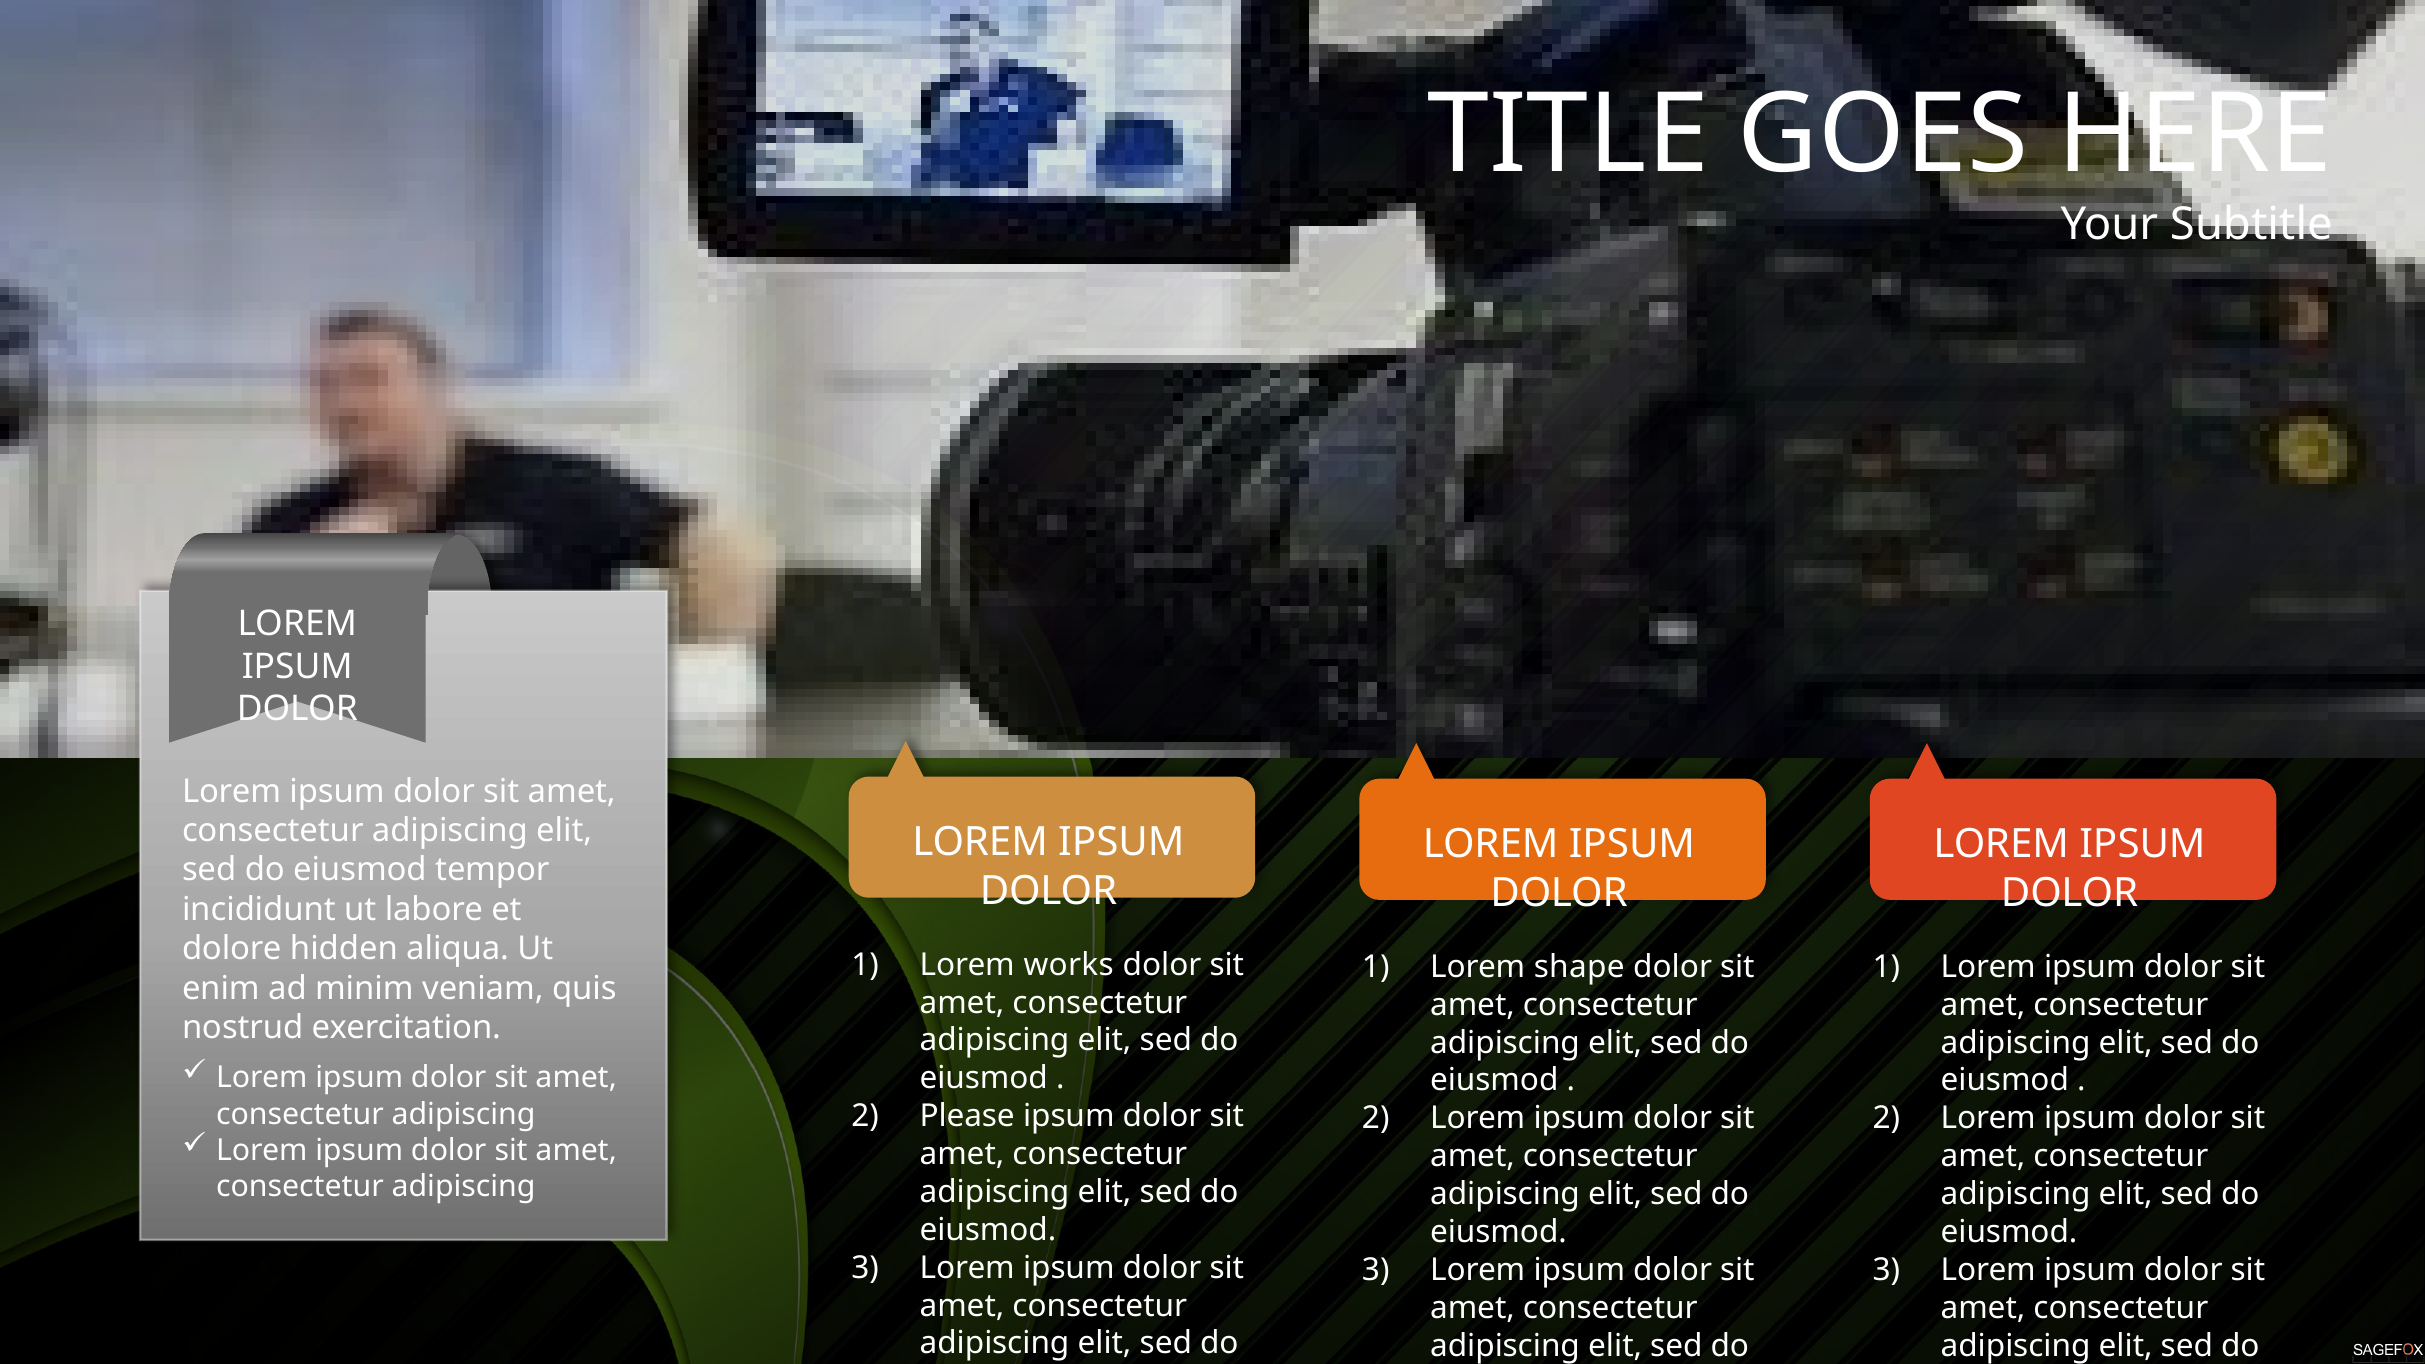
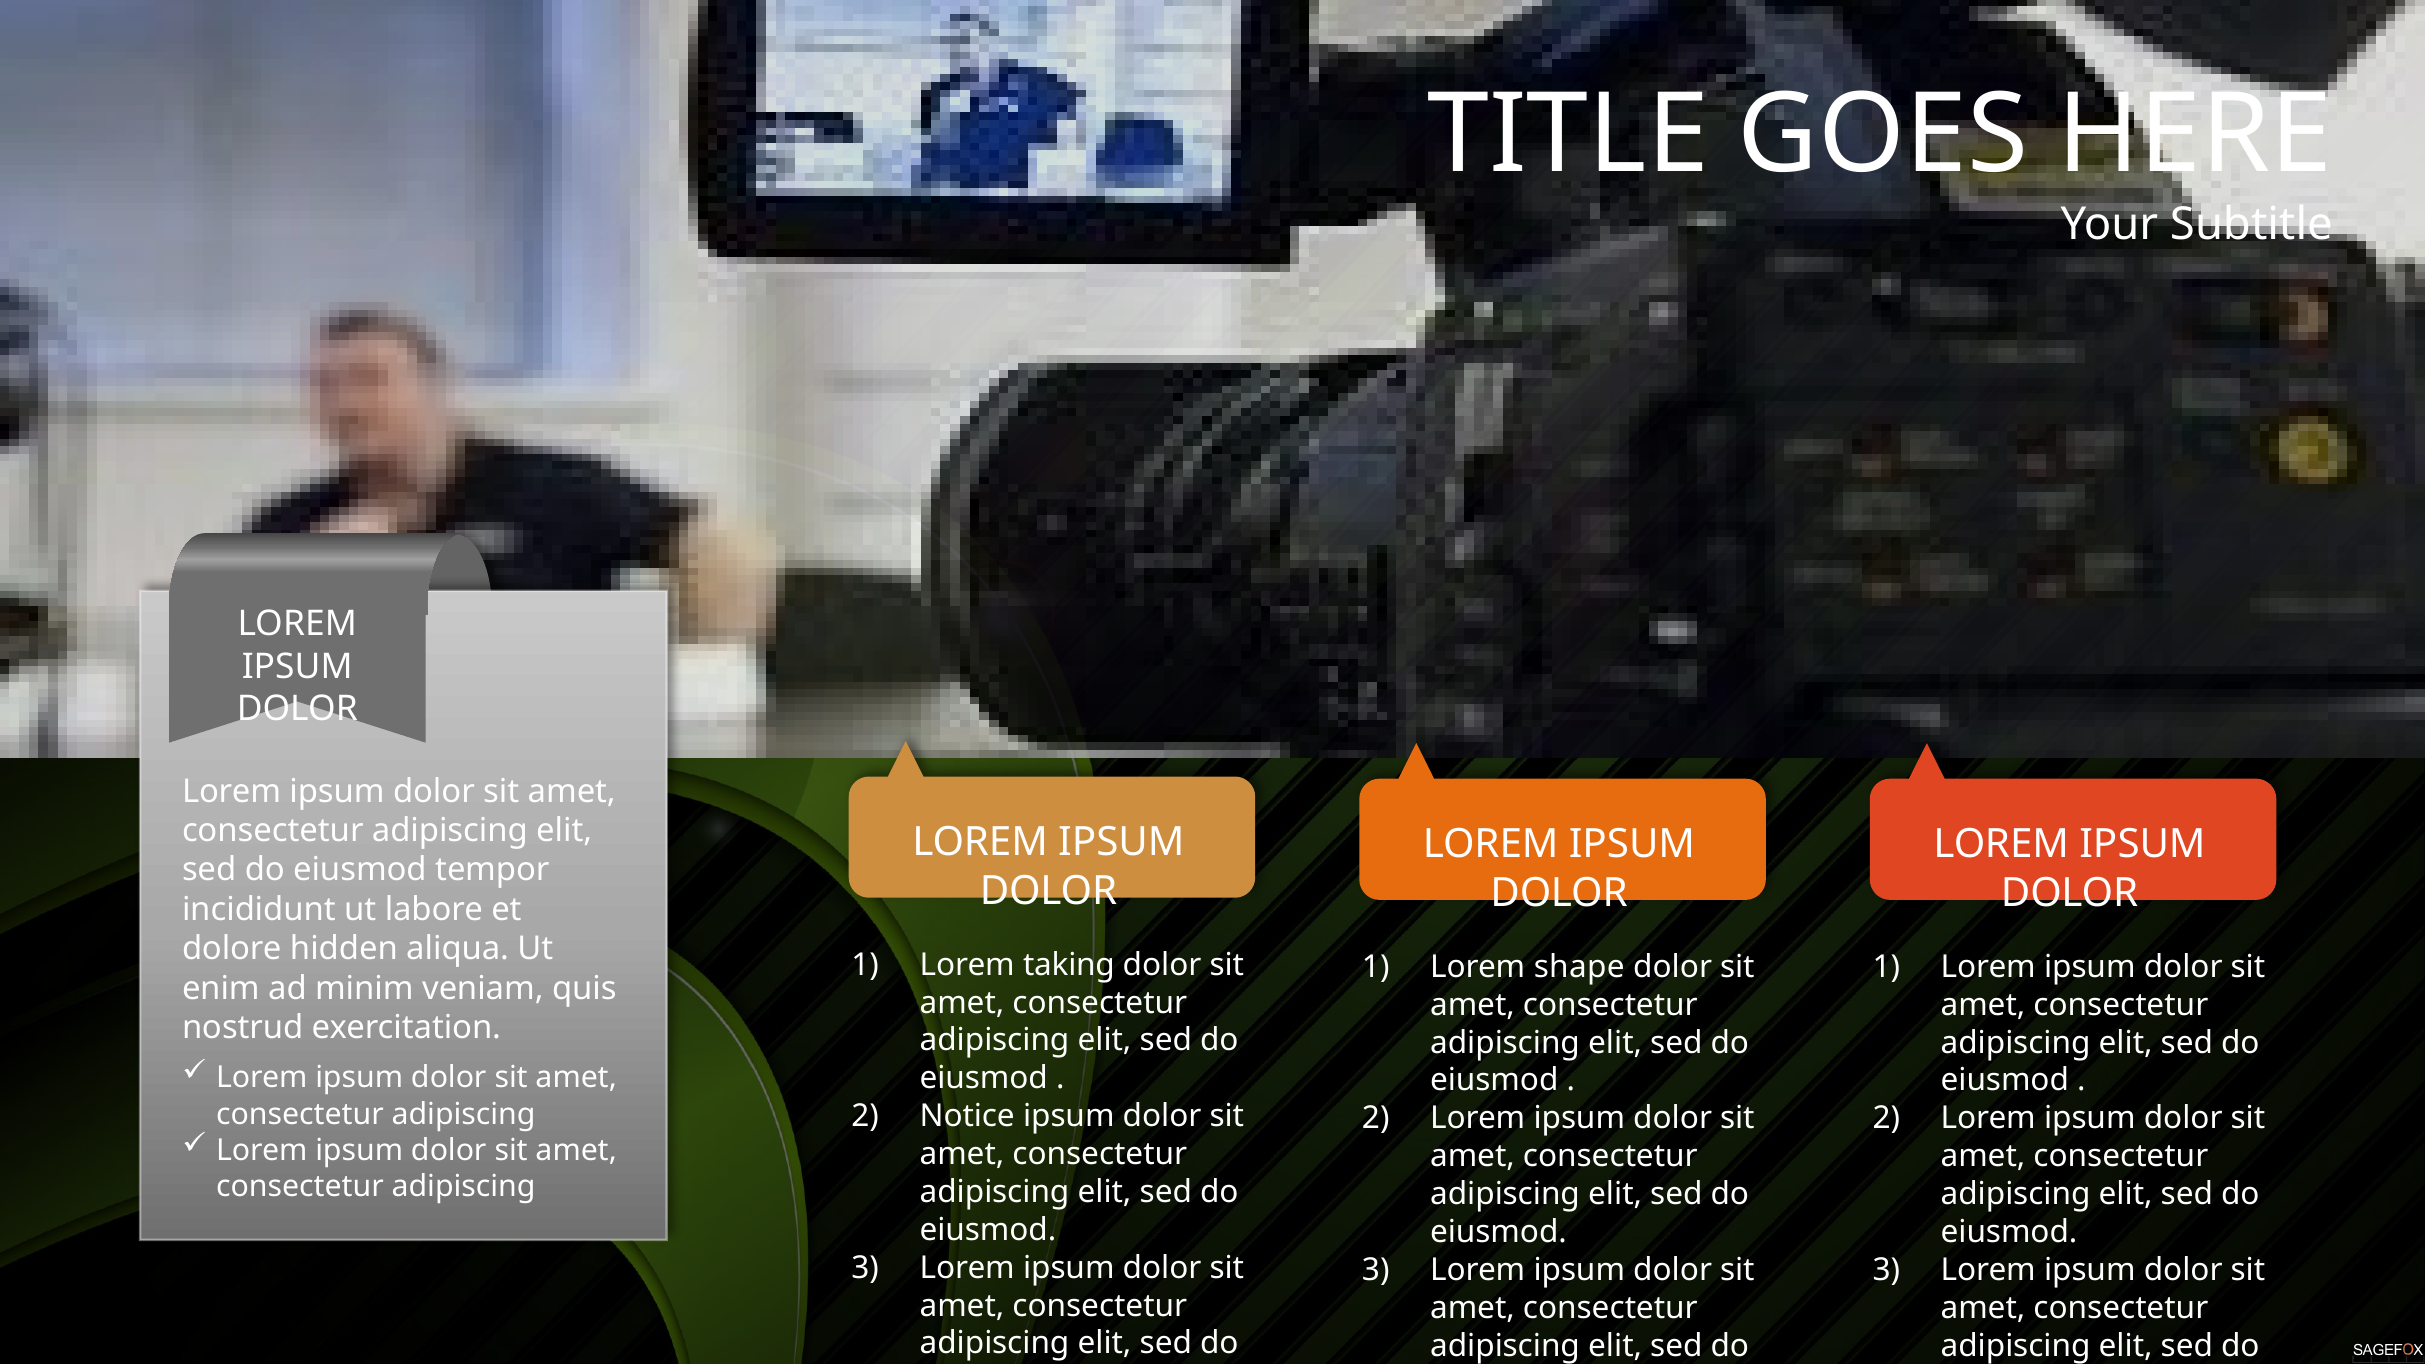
works: works -> taking (1069, 965)
Please: Please -> Notice (967, 1116)
